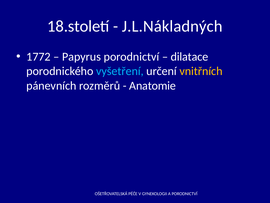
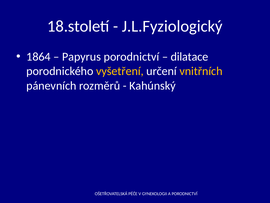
J.L.Nákladných: J.L.Nákladných -> J.L.Fyziologický (172, 26)
1772: 1772 -> 1864 (38, 57)
vyšetření colour: light blue -> yellow (120, 71)
Anatomie: Anatomie -> Kahúnský (153, 85)
